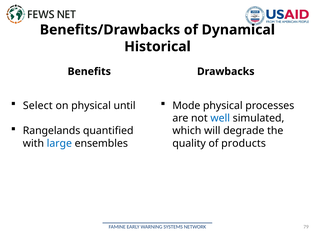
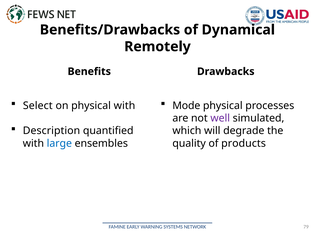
Historical: Historical -> Remotely (157, 47)
physical until: until -> with (124, 106)
well colour: blue -> purple (220, 118)
Rangelands: Rangelands -> Description (51, 131)
